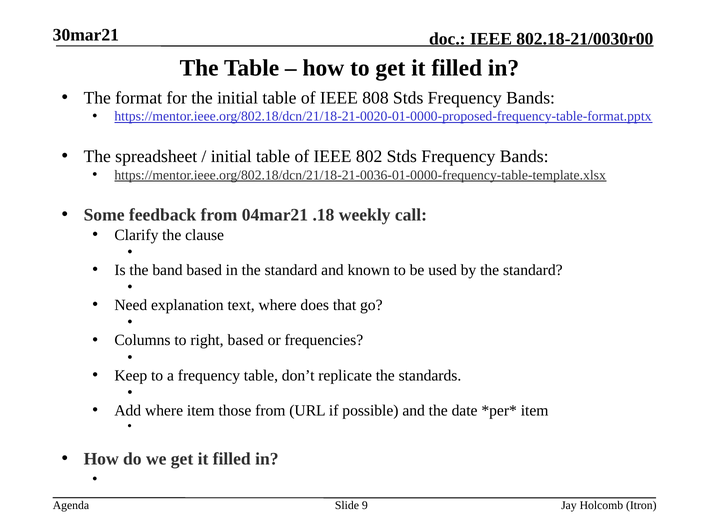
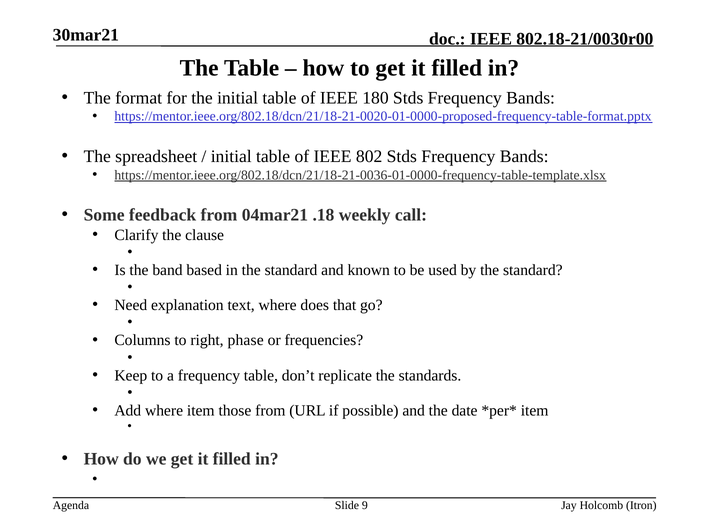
808: 808 -> 180 (376, 98)
right based: based -> phase (246, 340)
